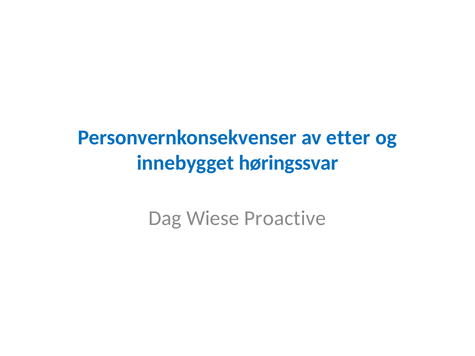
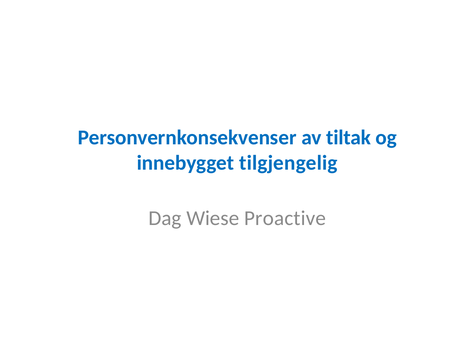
etter: etter -> tiltak (349, 138)
høringssvar: høringssvar -> tilgjengelig (288, 163)
